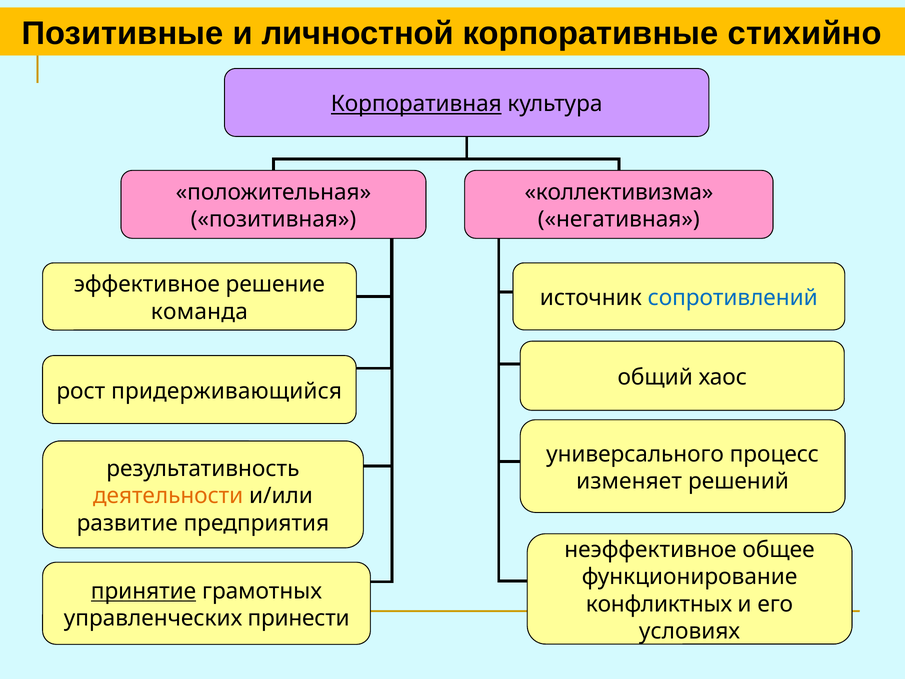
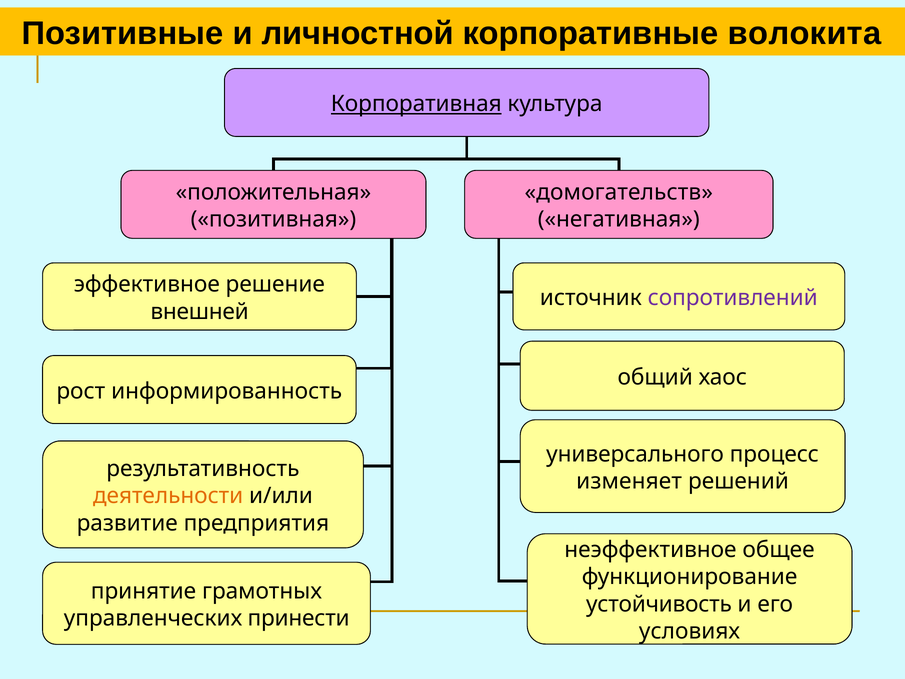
стихийно: стихийно -> волокита (805, 34)
коллективизма: коллективизма -> домогательств (619, 192)
сопротивлений colour: blue -> purple (733, 298)
команда: команда -> внешней (200, 311)
придерживающийся: придерживающийся -> информированность (227, 391)
принятие underline: present -> none (143, 591)
конфликтных: конфликтных -> устойчивость (659, 604)
